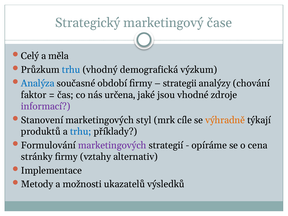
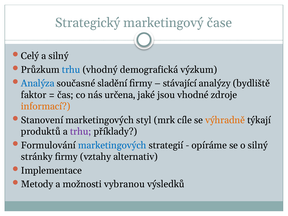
a měla: měla -> silný (59, 56)
období: období -> sladění (112, 83)
strategii: strategii -> stávající (180, 83)
chování: chování -> bydliště (251, 83)
informací colour: purple -> orange (46, 106)
trhu colour: blue -> purple (81, 132)
marketingových colour: purple -> blue (112, 145)
o cena: cena -> silný (258, 145)
ukazatelů: ukazatelů -> vybranou (124, 184)
